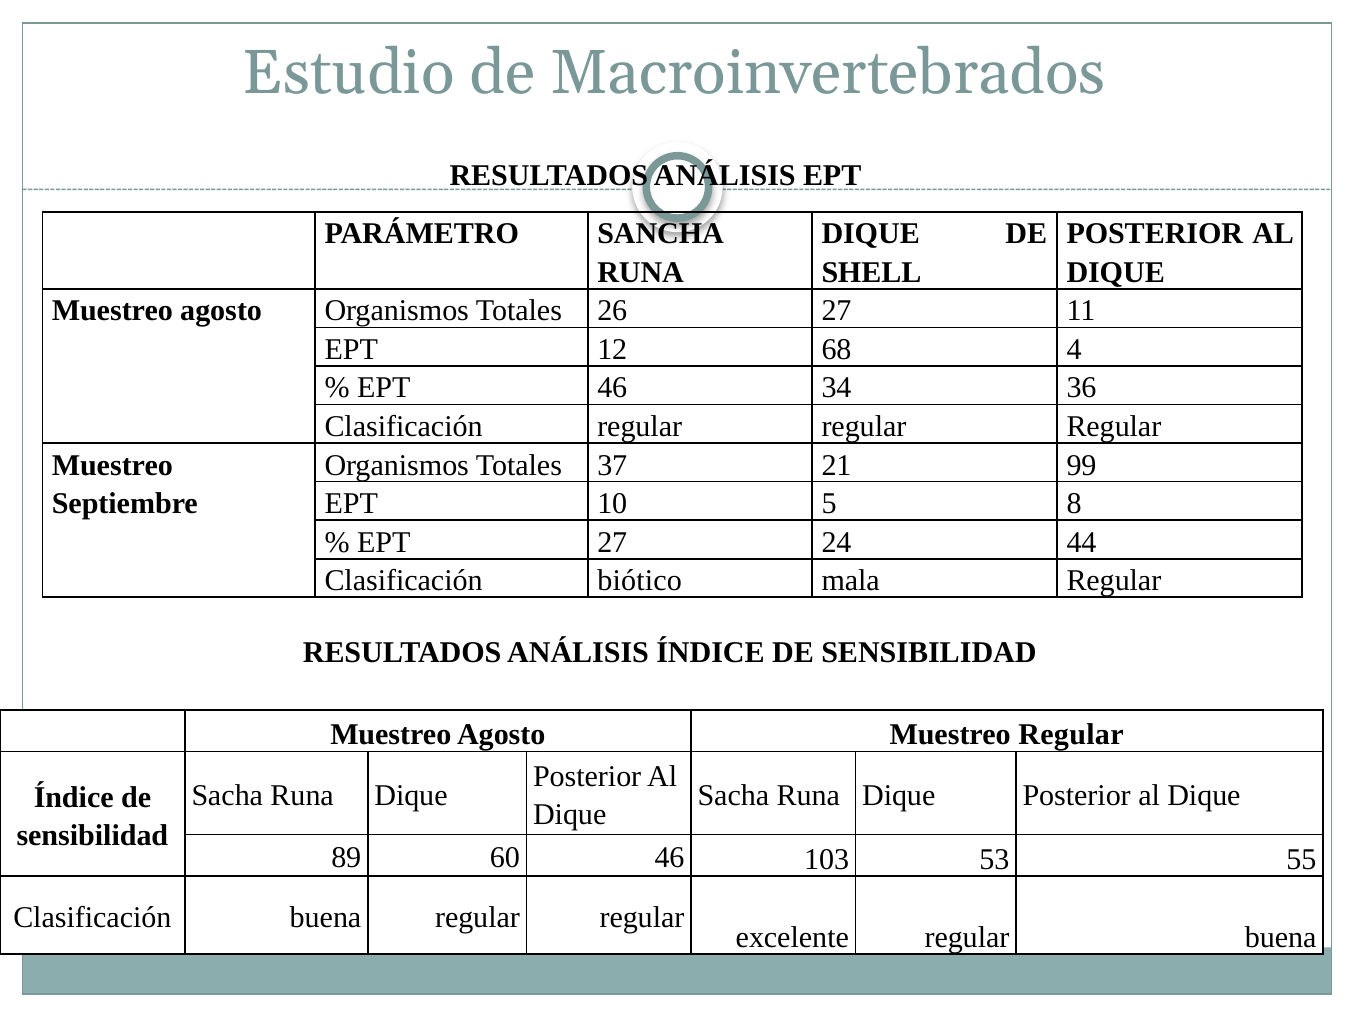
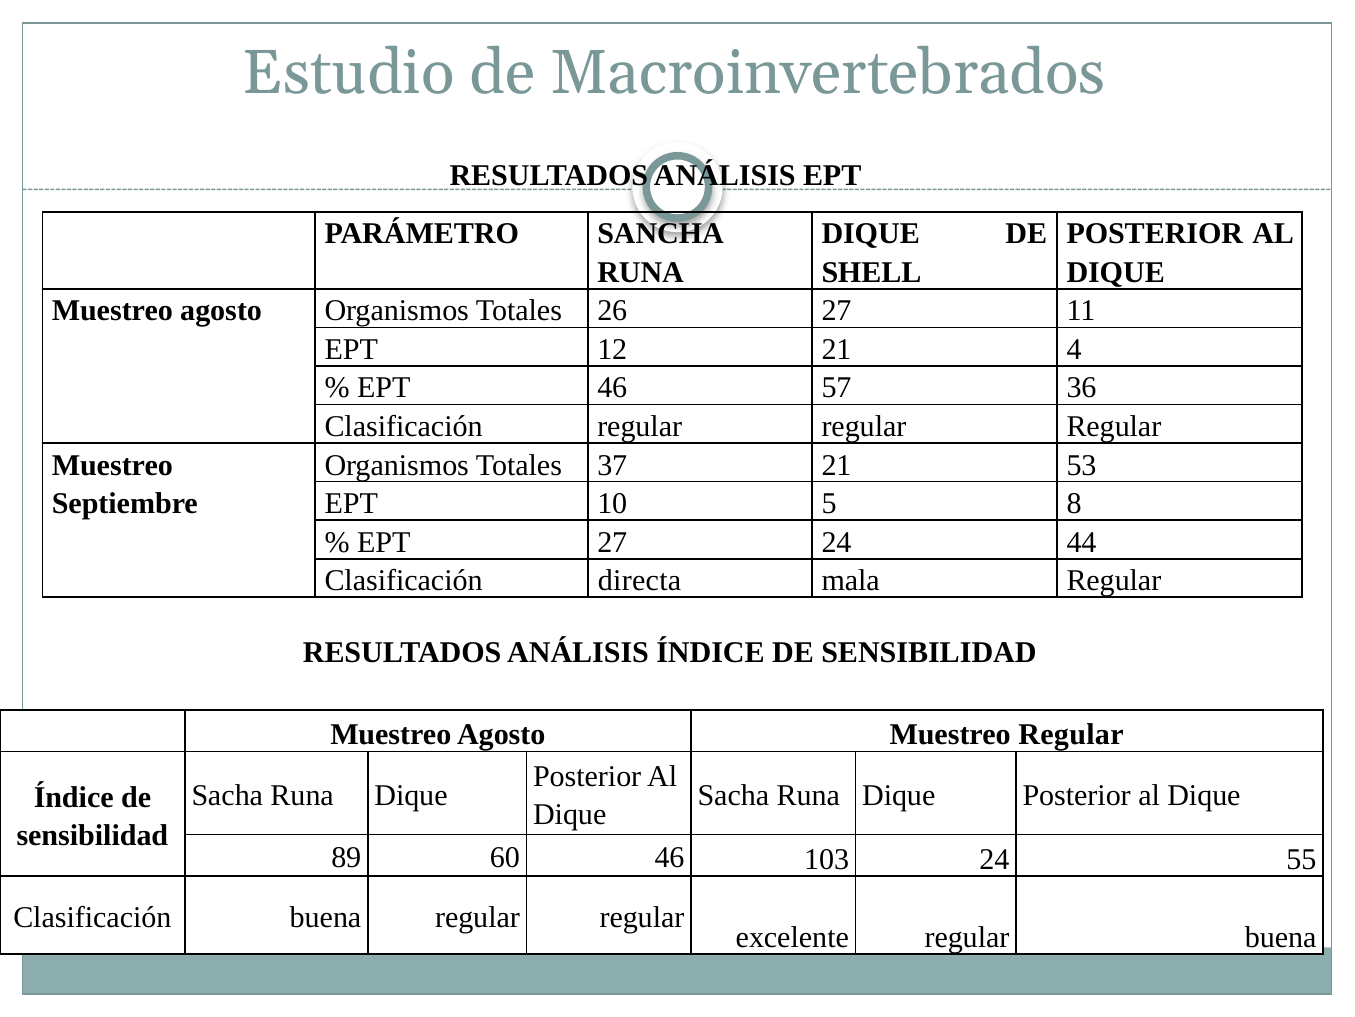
12 68: 68 -> 21 (837, 349)
34: 34 -> 57 (837, 388)
99: 99 -> 53 (1081, 465)
biótico: biótico -> directa (640, 580)
103 53: 53 -> 24 (994, 859)
